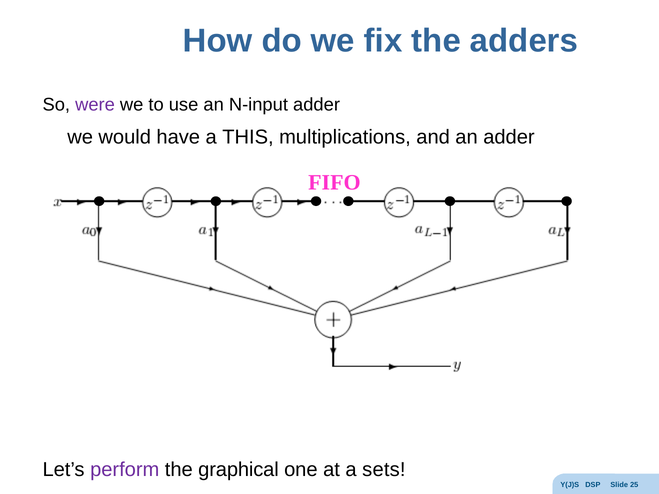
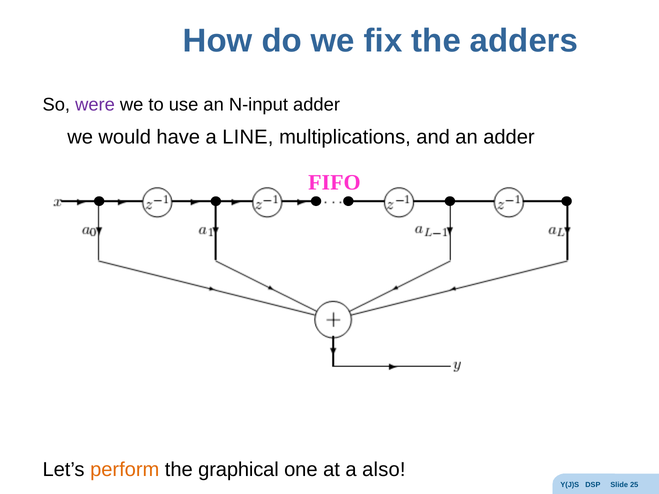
THIS: THIS -> LINE (248, 137)
perform colour: purple -> orange (125, 470)
sets: sets -> also (384, 470)
